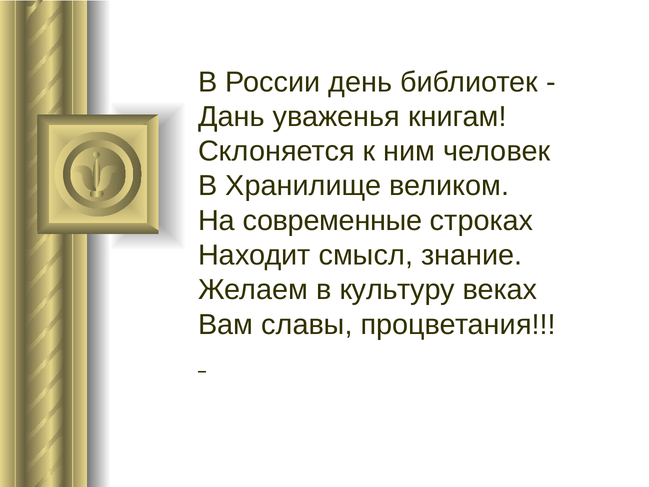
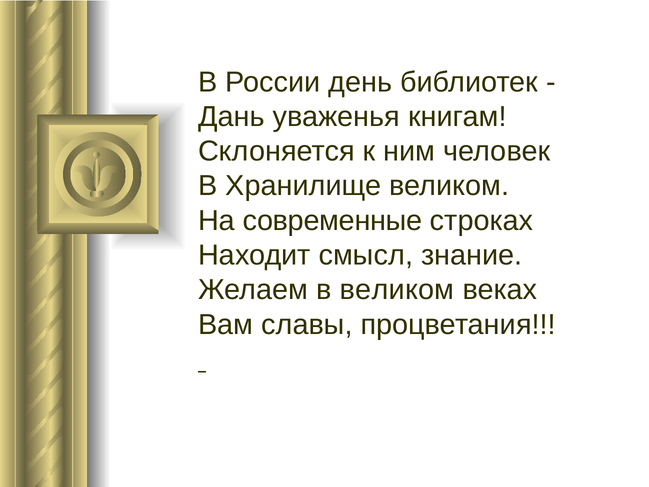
в культуру: культуру -> великом (397, 290)
